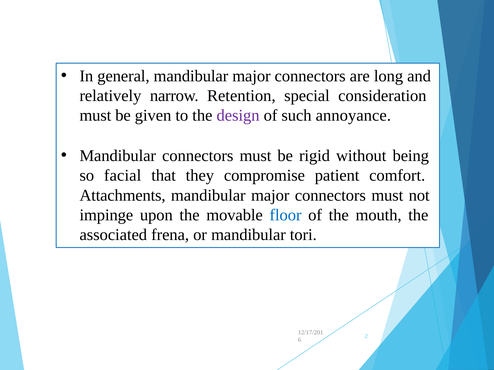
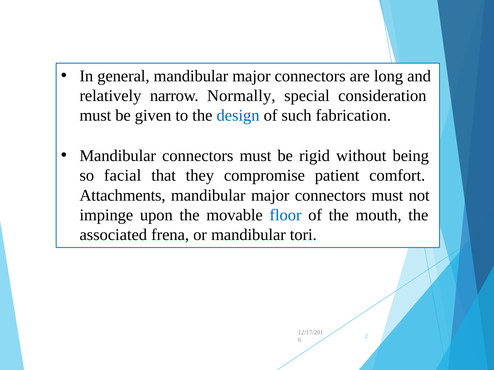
Retention: Retention -> Normally (241, 96)
design colour: purple -> blue (238, 116)
annoyance: annoyance -> fabrication (353, 116)
